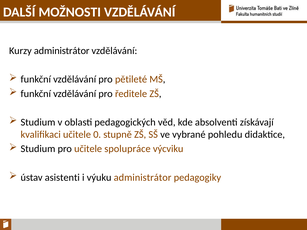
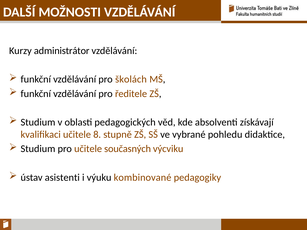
pětileté: pětileté -> školách (131, 79)
0: 0 -> 8 (97, 135)
spolupráce: spolupráce -> současných (128, 149)
výuku administrátor: administrátor -> kombinované (143, 178)
